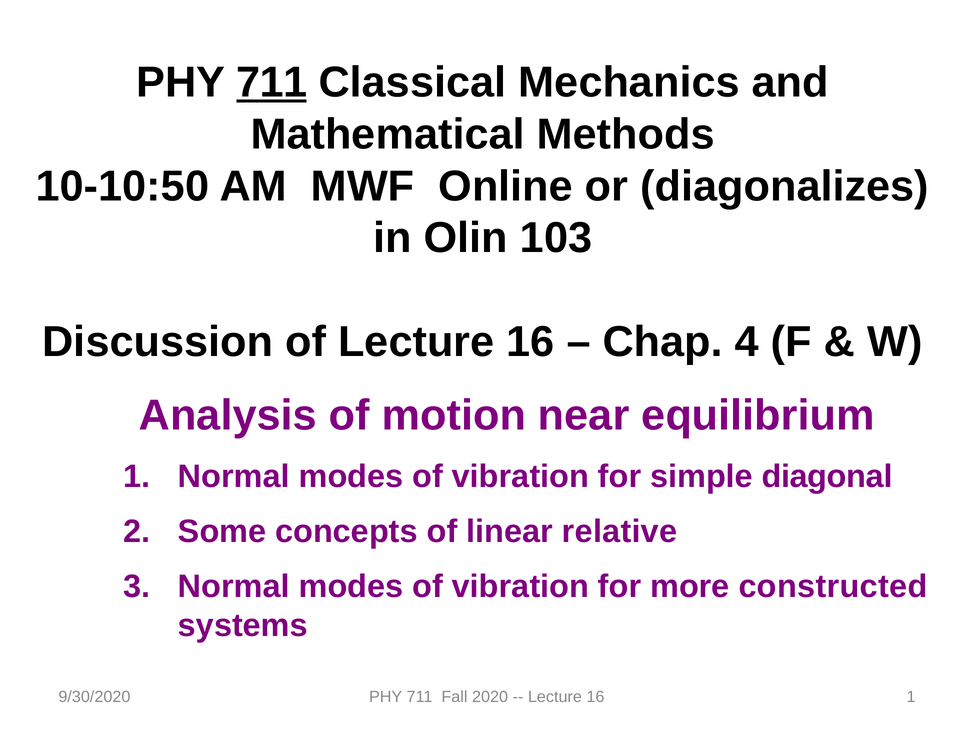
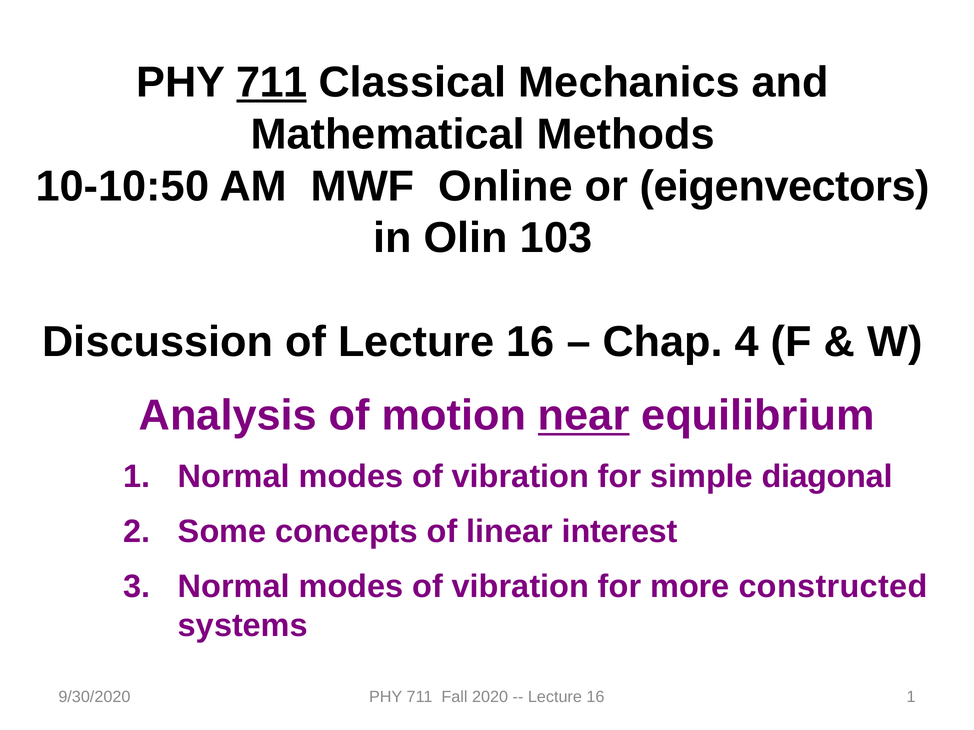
diagonalizes: diagonalizes -> eigenvectors (785, 186)
near underline: none -> present (584, 416)
relative: relative -> interest (620, 532)
